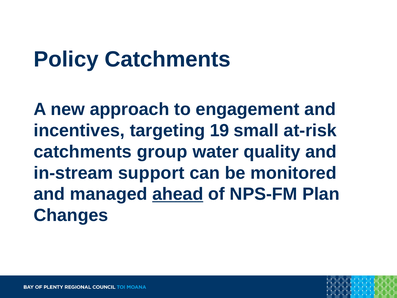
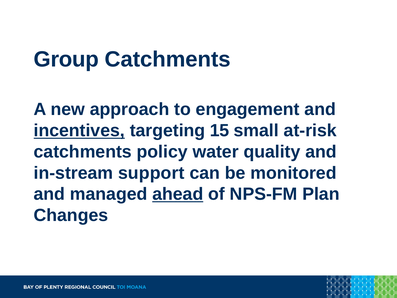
Policy: Policy -> Group (66, 59)
incentives underline: none -> present (79, 130)
19: 19 -> 15 (220, 130)
group: group -> policy (162, 152)
